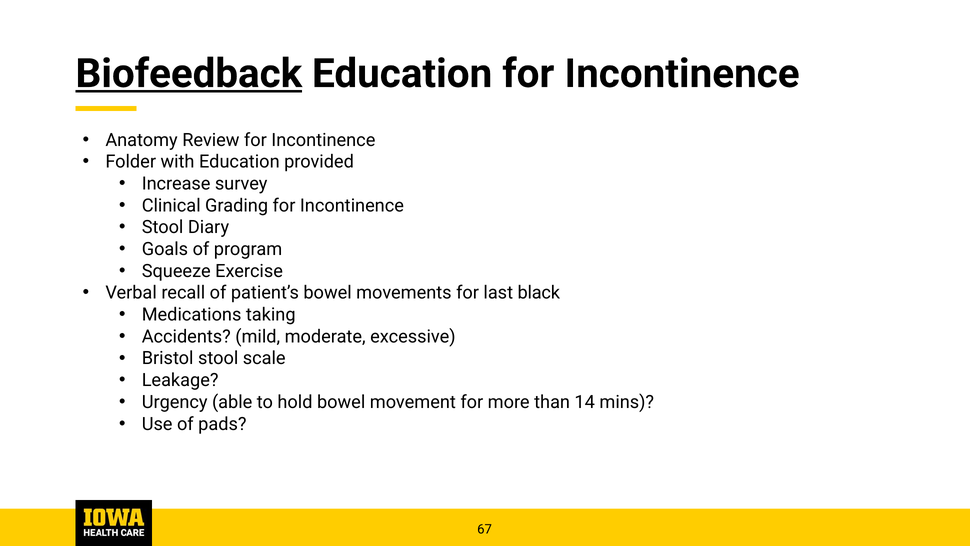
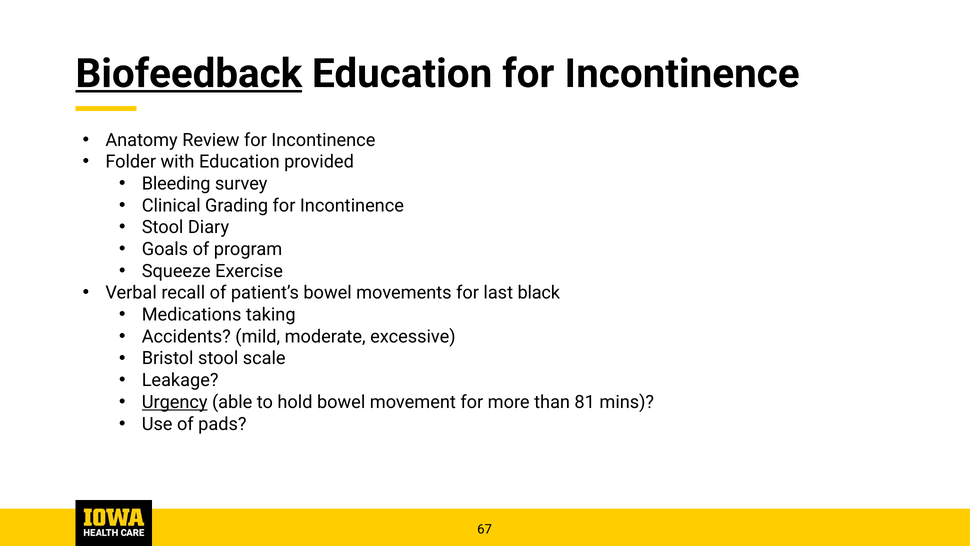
Increase: Increase -> Bleeding (176, 184)
Urgency underline: none -> present (175, 402)
14: 14 -> 81 (585, 402)
